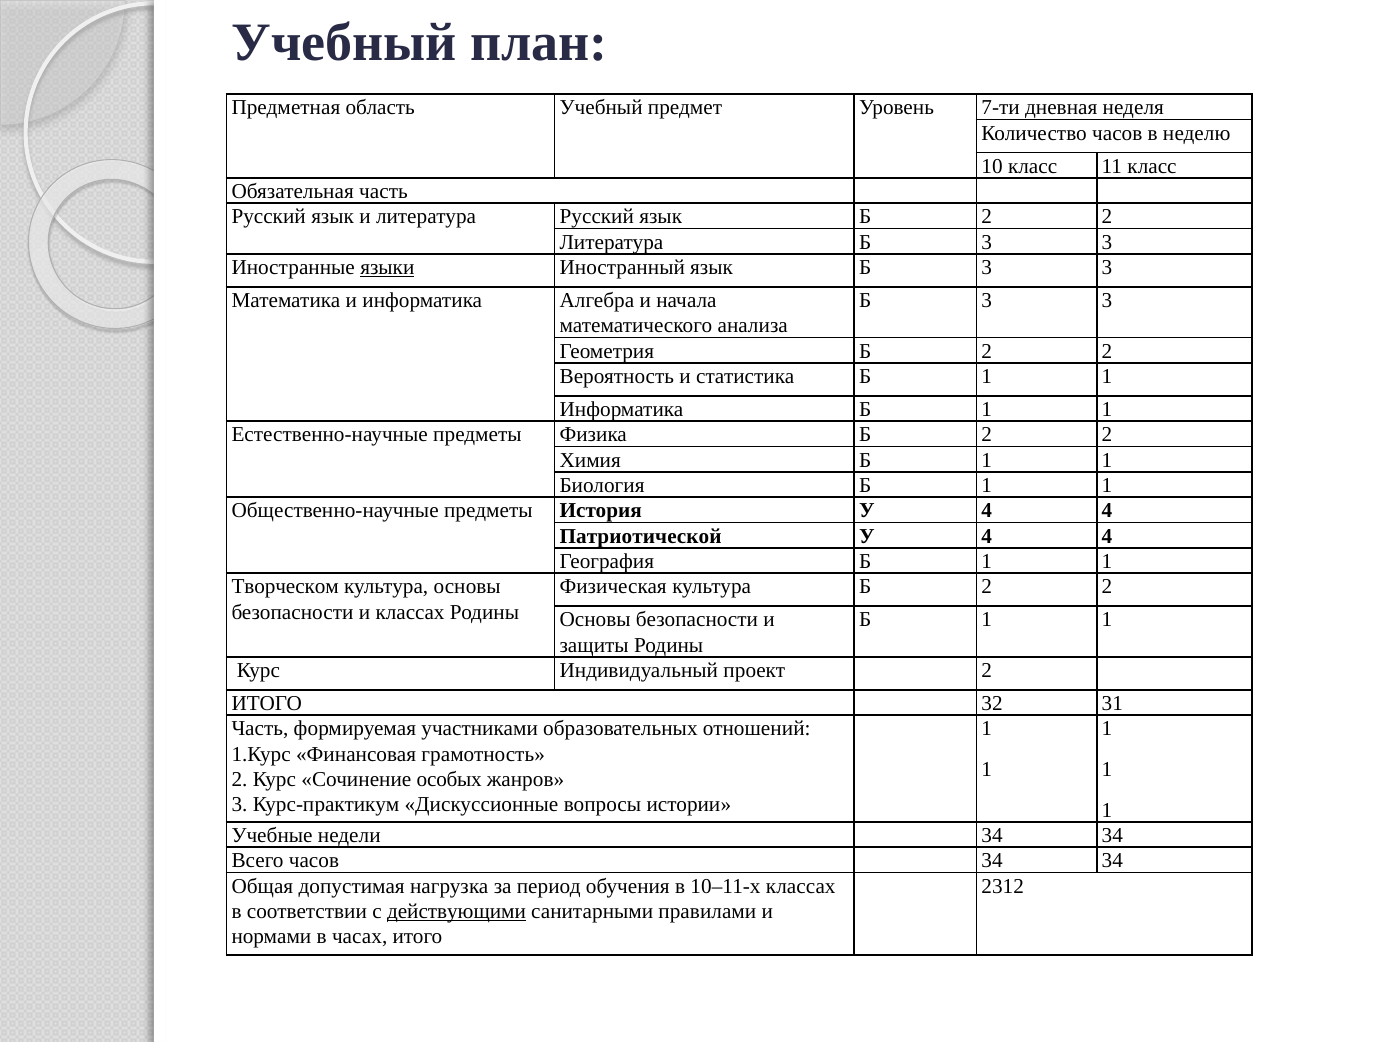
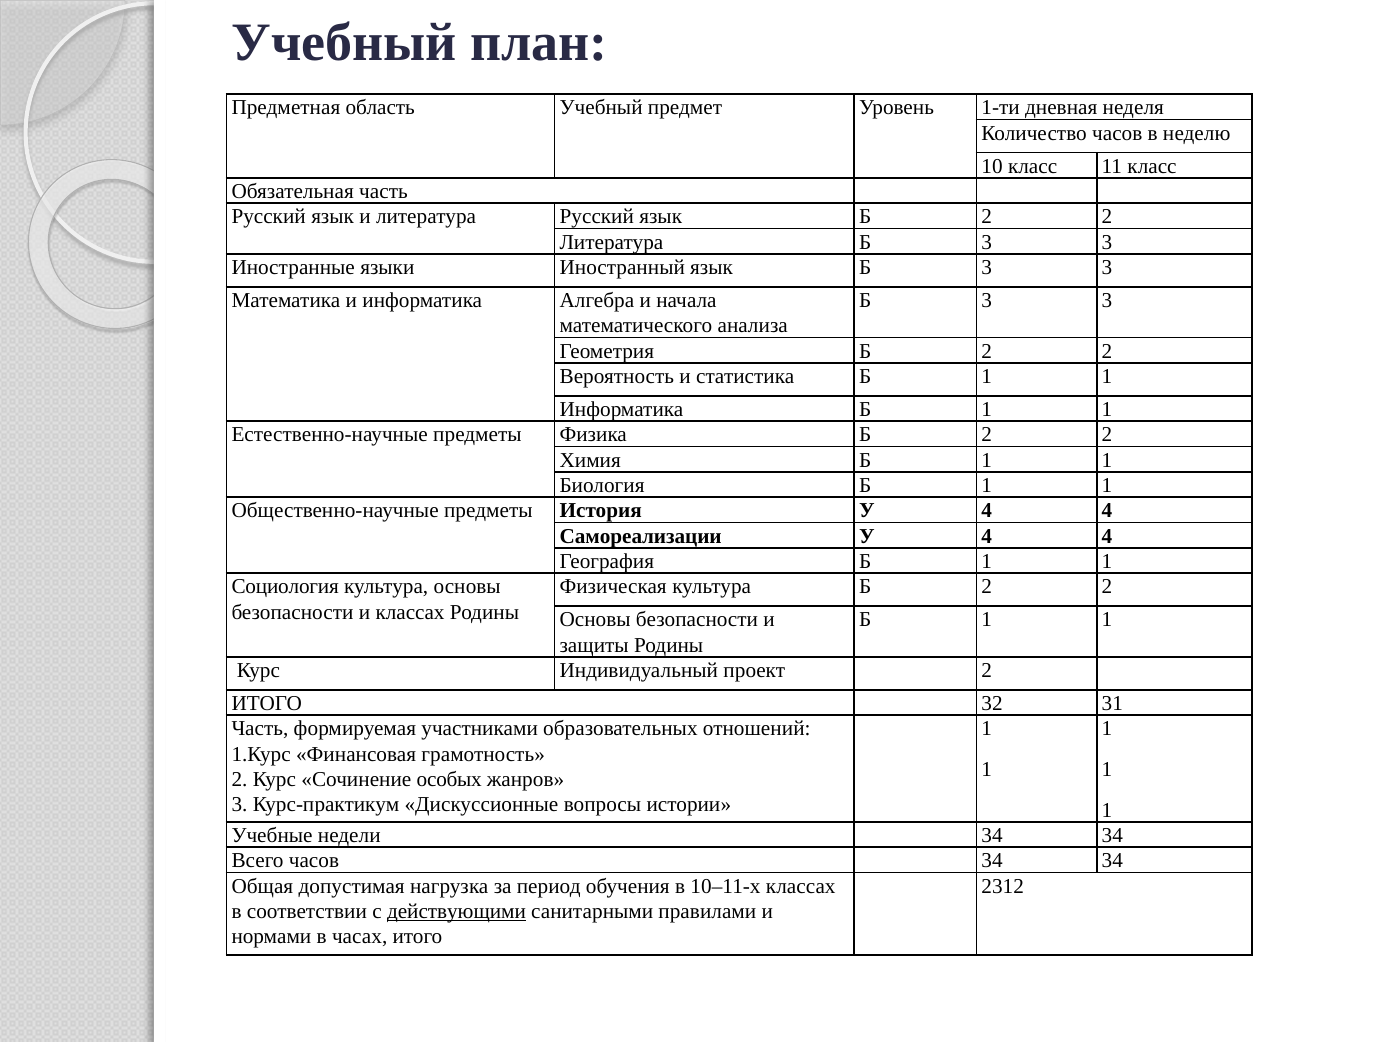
7-ти: 7-ти -> 1-ти (1001, 108)
языки underline: present -> none (387, 268)
Патриотической: Патриотической -> Самореализации (641, 536)
Творческом: Творческом -> Социология (285, 587)
